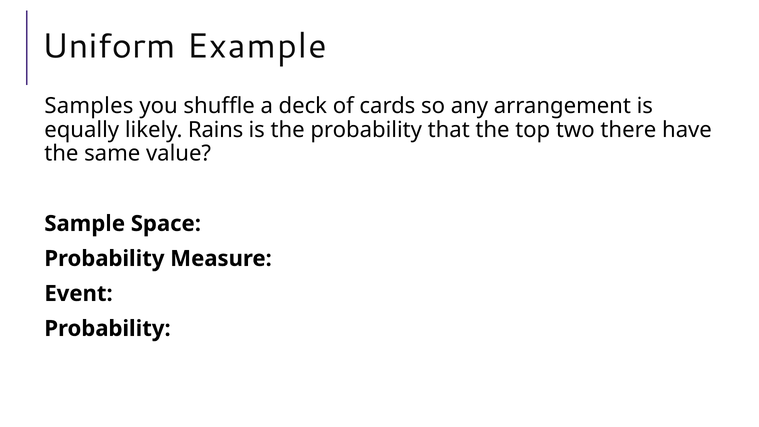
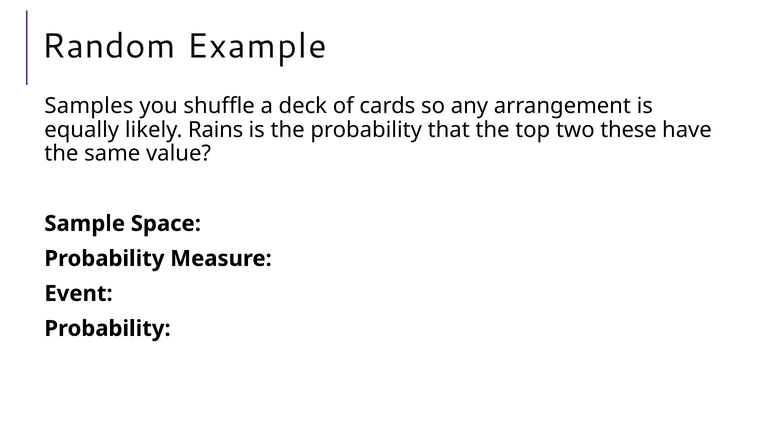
Uniform: Uniform -> Random (109, 46)
there: there -> these (629, 130)
